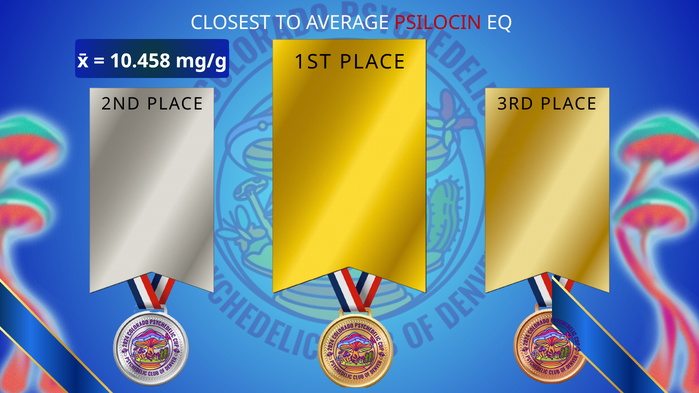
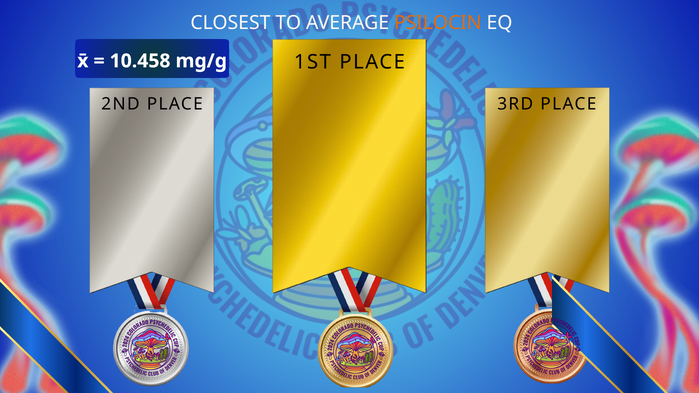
PSILOCIN colour: red -> orange (438, 23)
